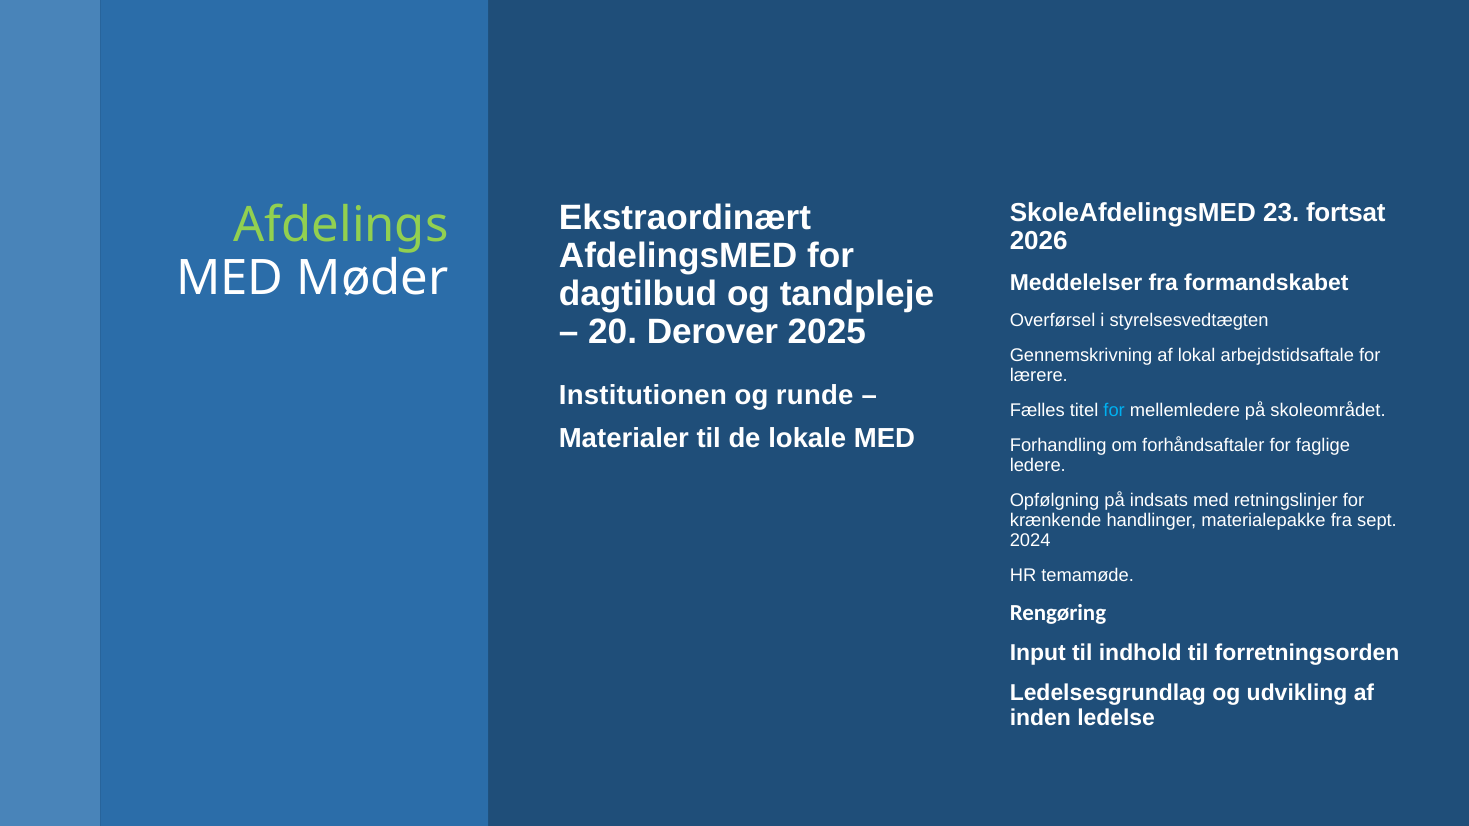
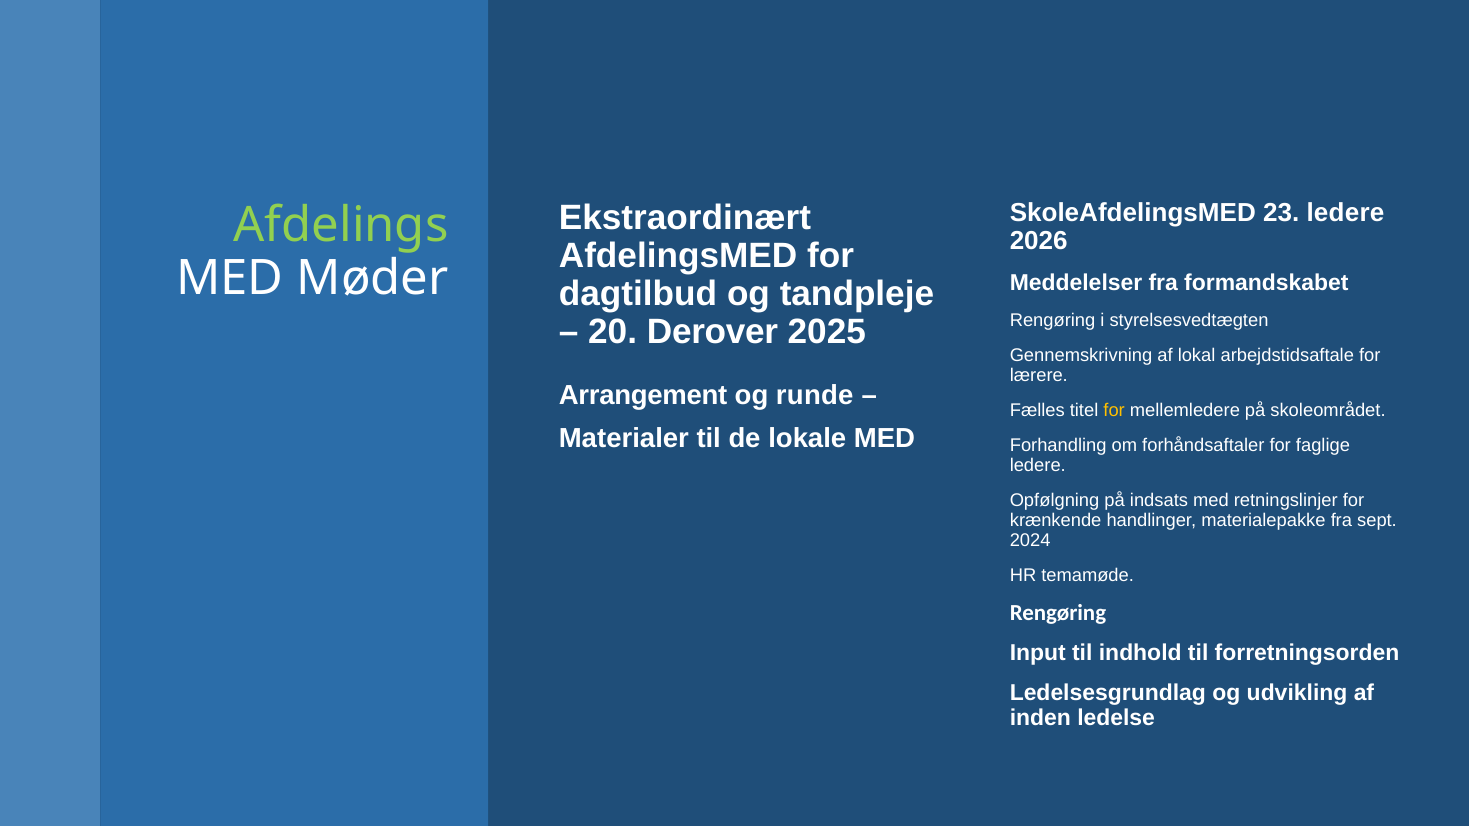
23 fortsat: fortsat -> ledere (1345, 213)
Overførsel: Overførsel -> Rengøring (1053, 321)
Institutionen: Institutionen -> Arrangement (643, 395)
for colour: light blue -> yellow (1114, 411)
